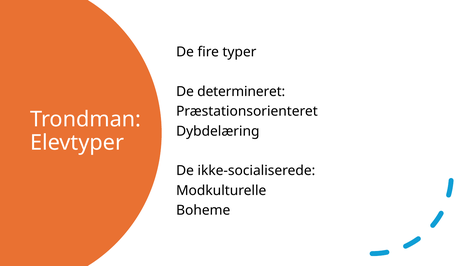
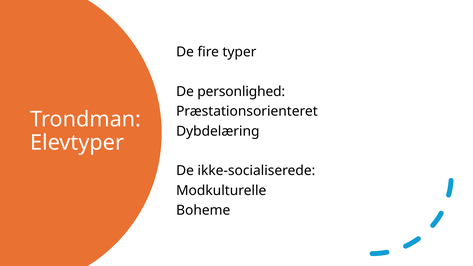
determineret: determineret -> personlighed (241, 92)
